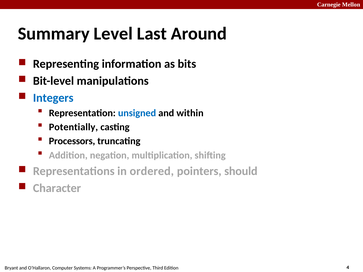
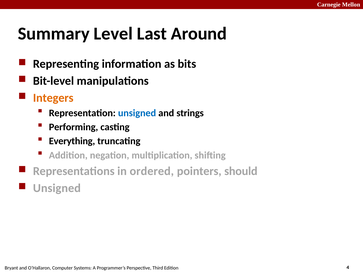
Integers colour: blue -> orange (53, 98)
within: within -> strings (190, 113)
Potentially: Potentially -> Performing (74, 127)
Processors: Processors -> Everything (72, 141)
Character: Character -> Unsigned (57, 188)
